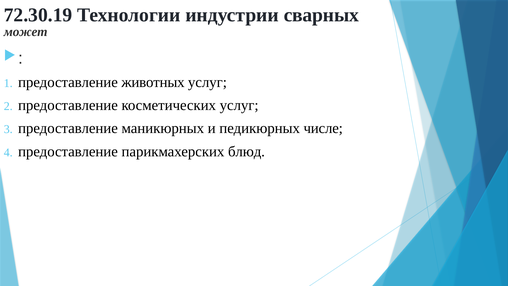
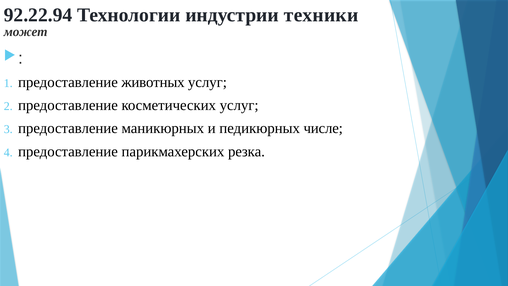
72.30.19: 72.30.19 -> 92.22.94 (38, 15)
сварных: сварных -> техники (321, 15)
блюд: блюд -> резка (246, 151)
